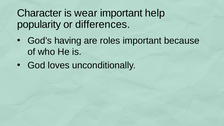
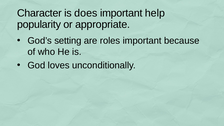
wear: wear -> does (86, 13)
differences: differences -> appropriate (103, 24)
having: having -> setting (68, 41)
